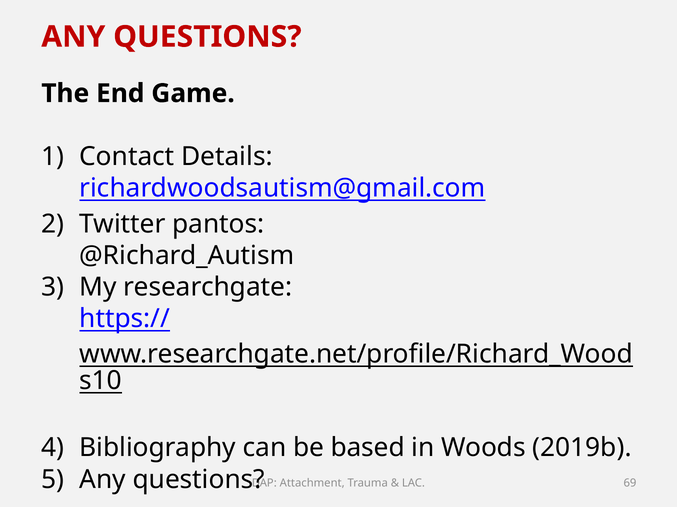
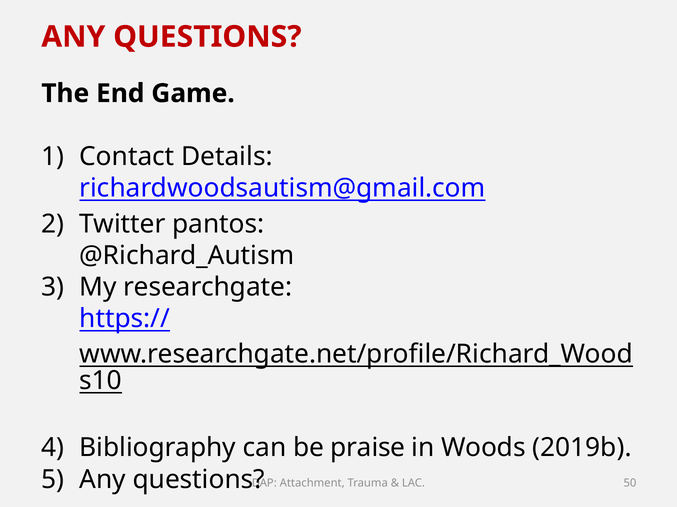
based: based -> praise (368, 448)
69: 69 -> 50 (630, 484)
